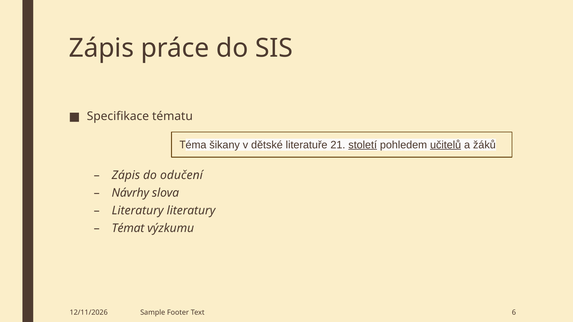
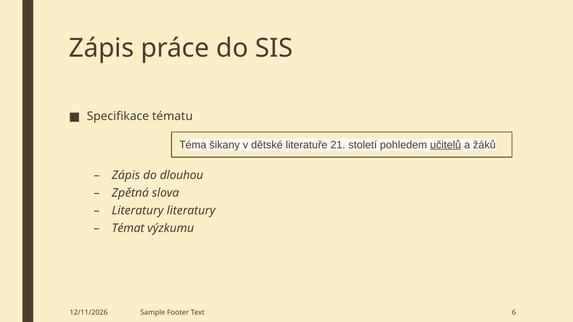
století underline: present -> none (363, 145)
odučení: odučení -> dlouhou (182, 175)
Návrhy: Návrhy -> Zpětná (130, 193)
